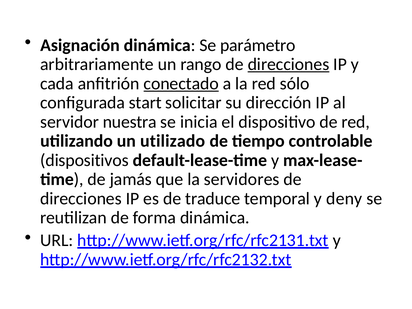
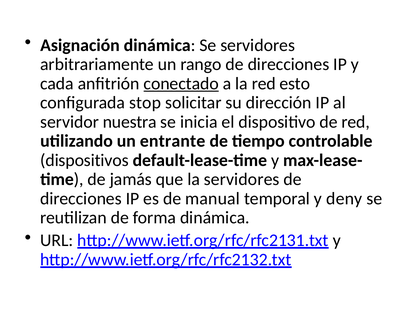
Se parámetro: parámetro -> servidores (258, 45)
direcciones underline: present -> none (288, 64)
sólo: sólo -> esto (295, 84)
start: start -> stop (145, 103)
utilizado: utilizado -> entrante (173, 141)
traduce: traduce -> manual (213, 199)
